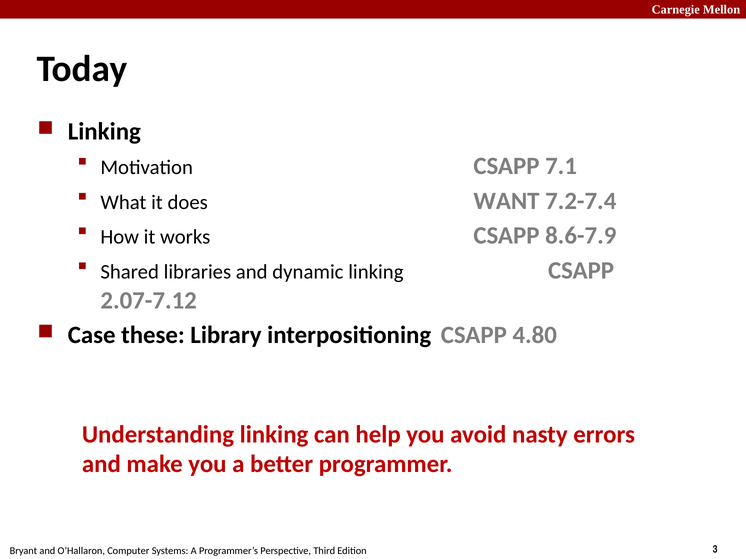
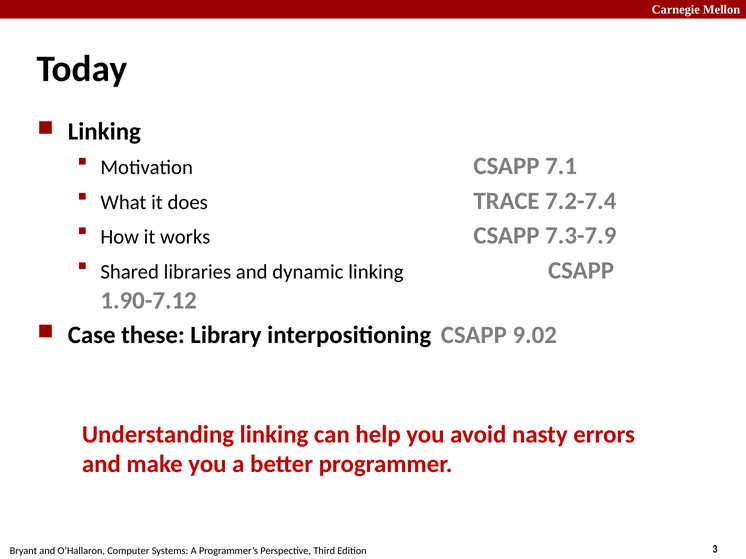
WANT: WANT -> TRACE (507, 201)
8.6-7.9: 8.6-7.9 -> 7.3-7.9 (581, 236)
2.07-7.12: 2.07-7.12 -> 1.90-7.12 (149, 301)
4.80: 4.80 -> 9.02 (535, 335)
